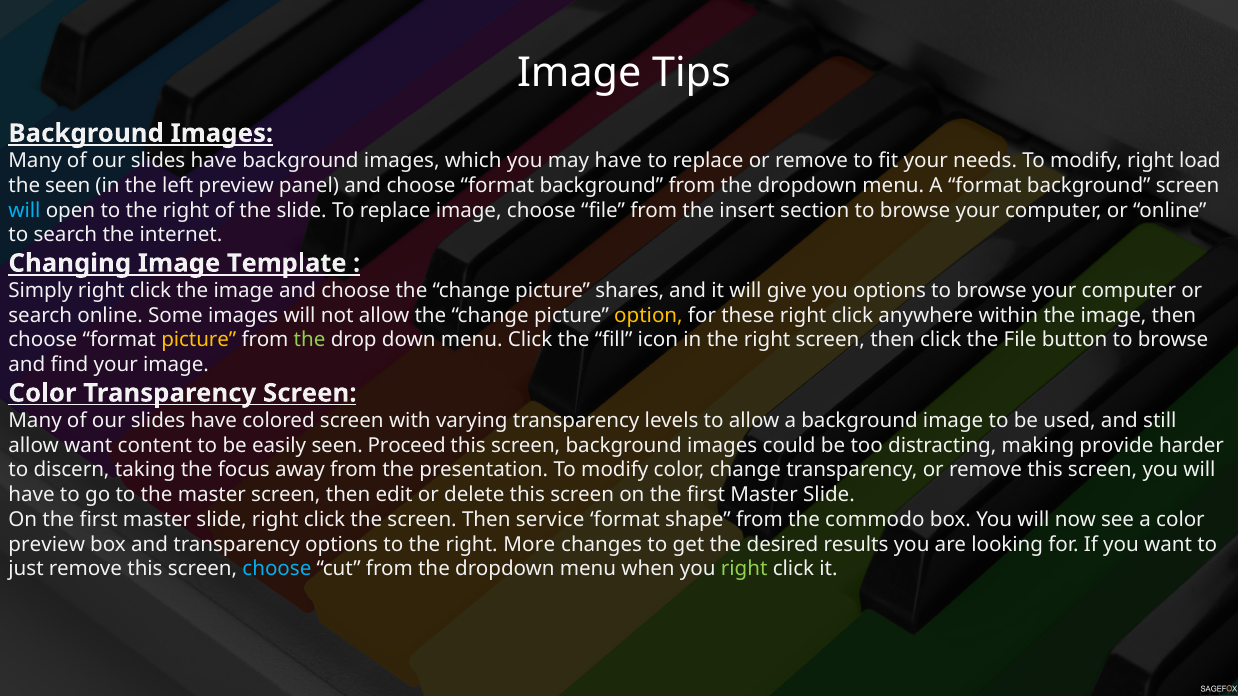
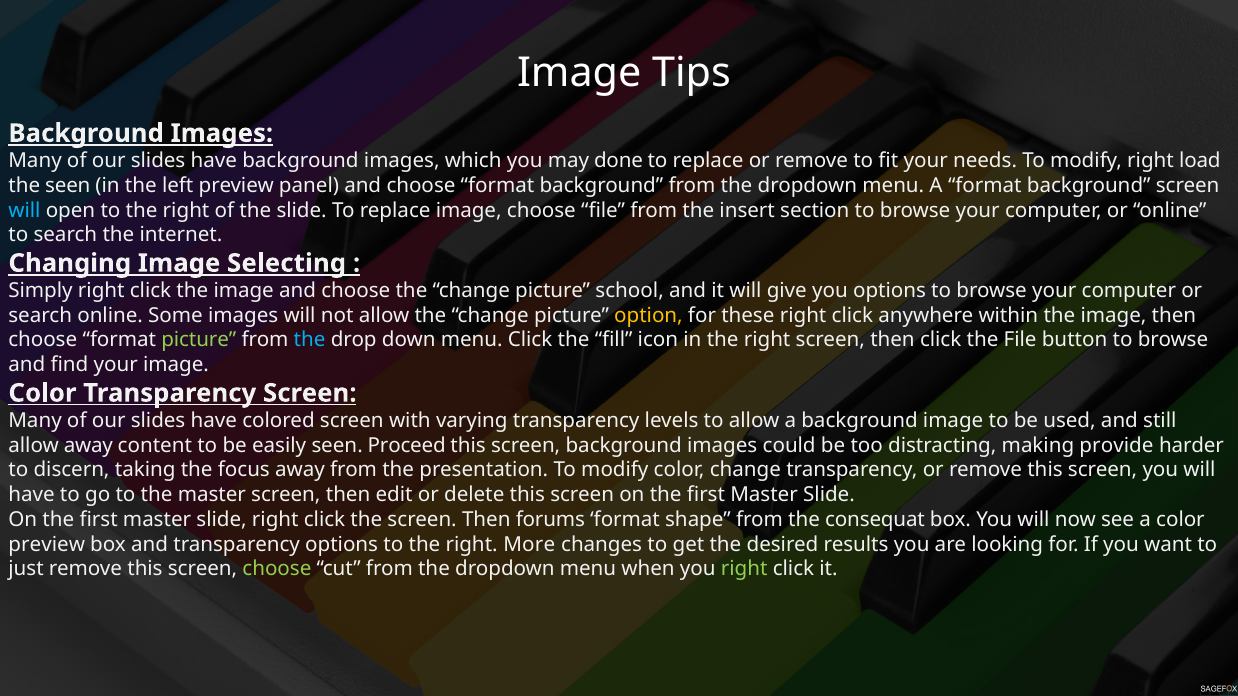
may have: have -> done (618, 161)
Template: Template -> Selecting (287, 263)
shares: shares -> school (630, 291)
picture colour: yellow -> light green (199, 340)
the colour: light green -> light blue (310, 340)
allow want: want -> away (88, 446)
service: service -> forums (550, 520)
commodo: commodo -> consequat (875, 520)
choose colour: light blue -> light green (277, 569)
